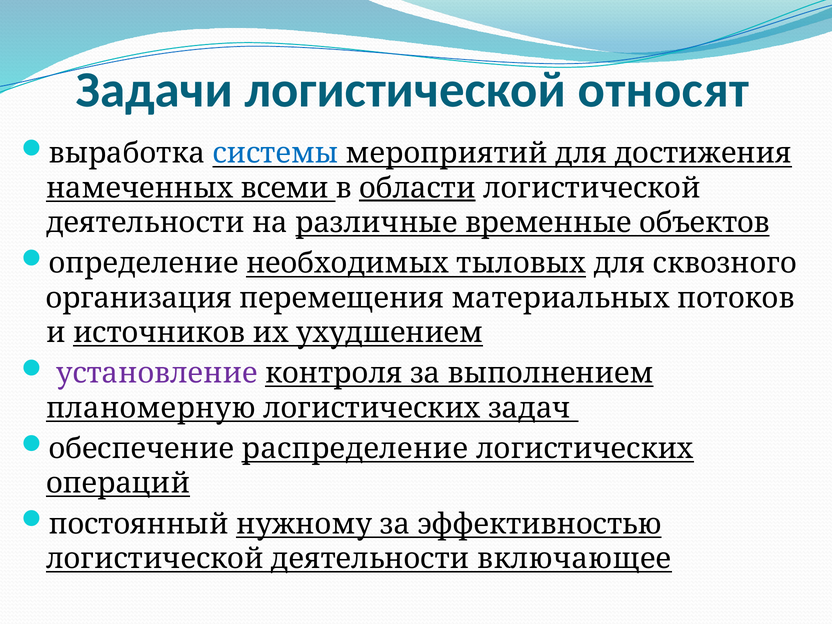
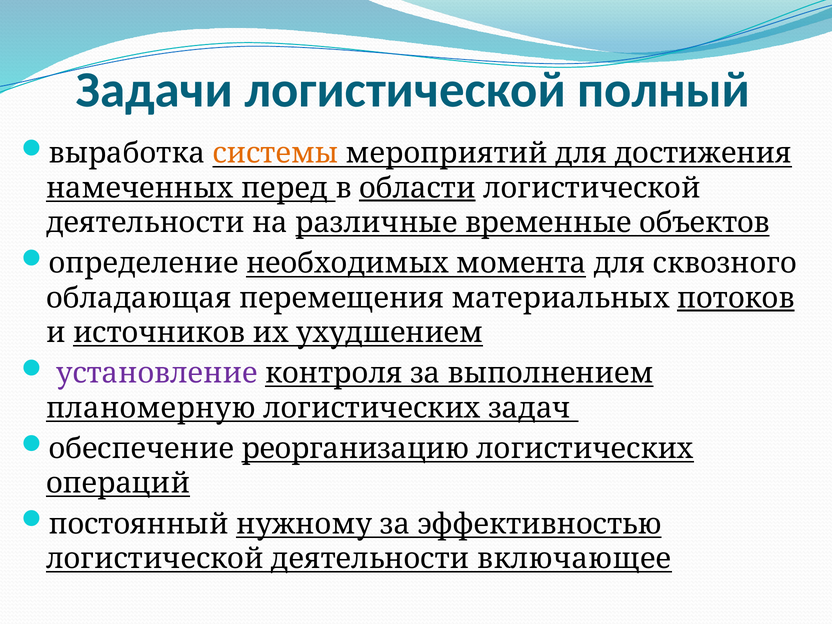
относят: относят -> полный (664, 90)
системы colour: blue -> orange (276, 153)
всеми: всеми -> перед (285, 188)
тыловых: тыловых -> момента (521, 263)
организация: организация -> обладающая (139, 298)
потоков underline: none -> present (736, 298)
распределение: распределение -> реорганизацию (355, 449)
